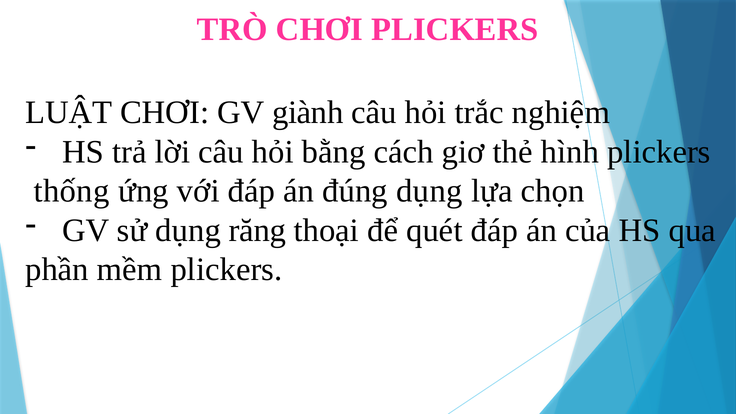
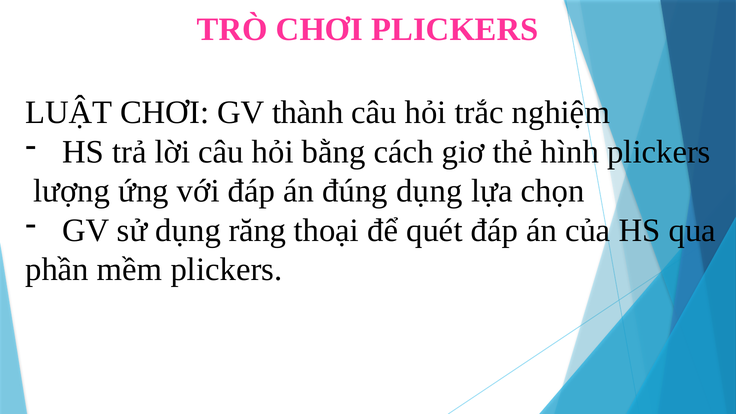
giành: giành -> thành (308, 113)
thống: thống -> lượng (72, 191)
